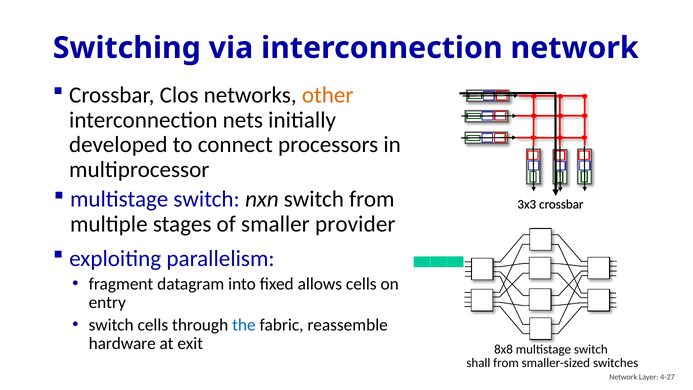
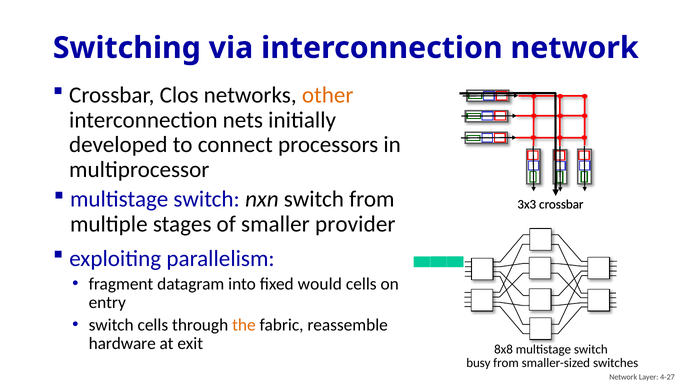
allows: allows -> would (320, 284)
the colour: blue -> orange (244, 325)
shall: shall -> busy (478, 363)
